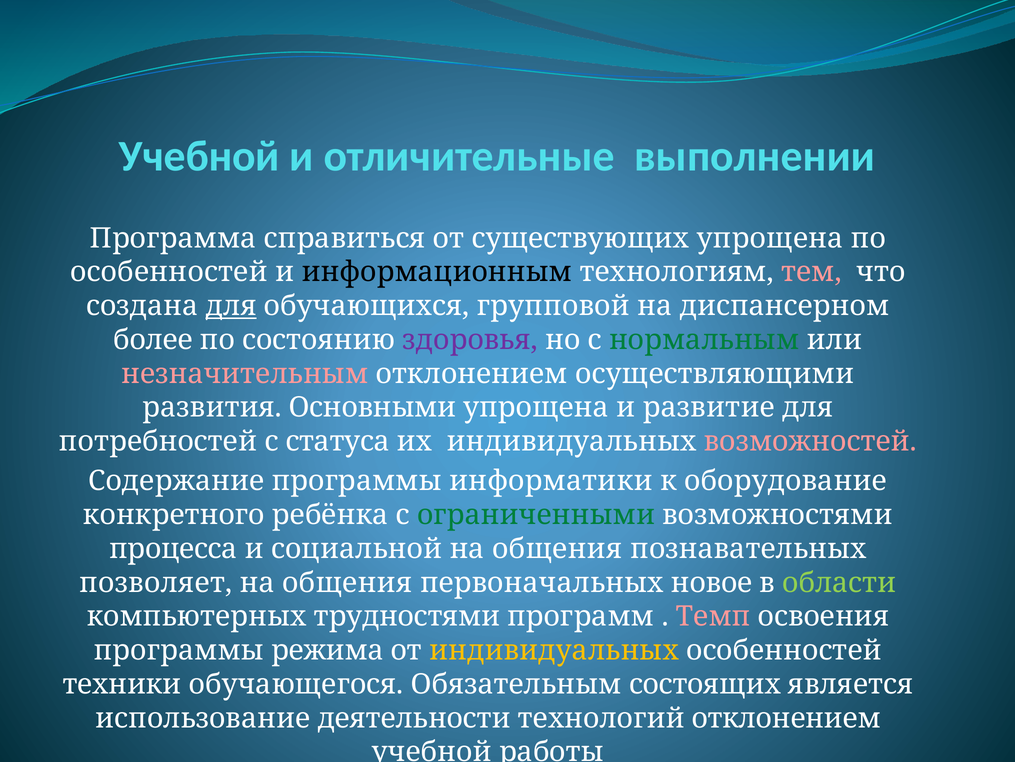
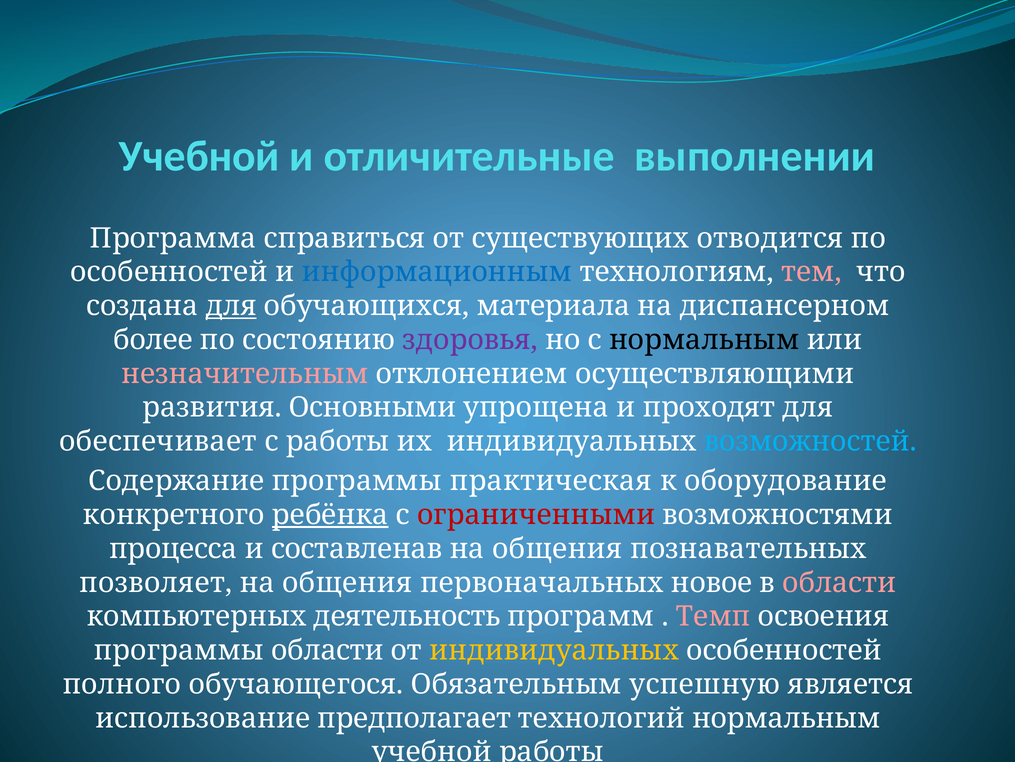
существующих упрощена: упрощена -> отводится (770, 238)
информационным colour: black -> blue (437, 272)
групповой: групповой -> материала (553, 306)
нормальным colour: green -> black (704, 340)
развитие: развитие -> проходят (709, 407)
потребностей: потребностей -> обеспечивает (158, 441)
с статуса: статуса -> работы (338, 441)
возможностей colour: pink -> light blue (810, 441)
информатики: информатики -> практическая (551, 481)
ребёнка underline: none -> present (330, 514)
ограниченными colour: green -> red (536, 514)
социальной: социальной -> составленав (357, 548)
области colour: light green -> pink (839, 582)
трудностями: трудностями -> деятельность (407, 616)
программы режима: режима -> области (327, 650)
техники: техники -> полного (122, 684)
состоящих: состоящих -> успешную (705, 684)
деятельности: деятельности -> предполагает (414, 717)
технологий отклонением: отклонением -> нормальным (786, 717)
